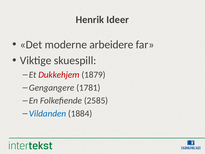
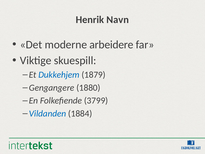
Ideer: Ideer -> Navn (118, 20)
Dukkehjem colour: red -> blue (59, 75)
1781: 1781 -> 1880 (88, 88)
2585: 2585 -> 3799 (96, 100)
